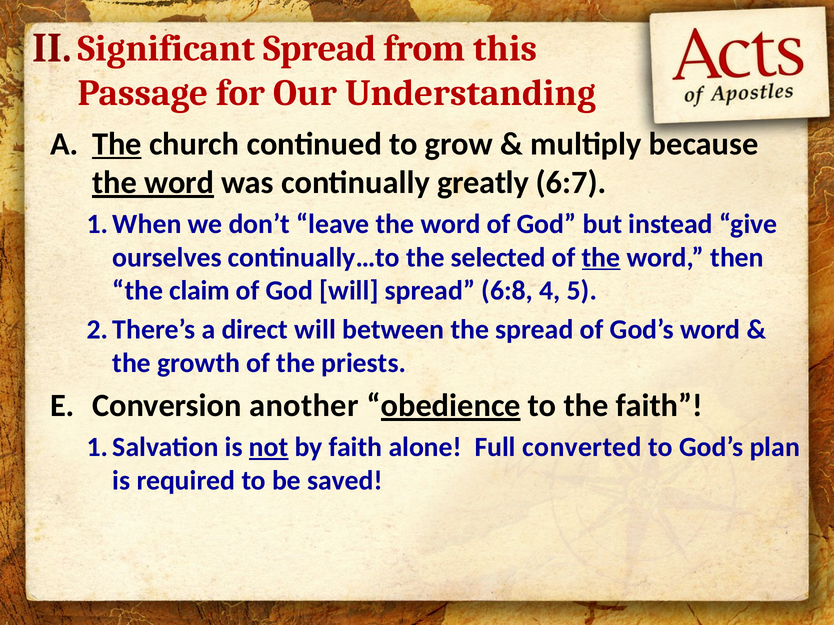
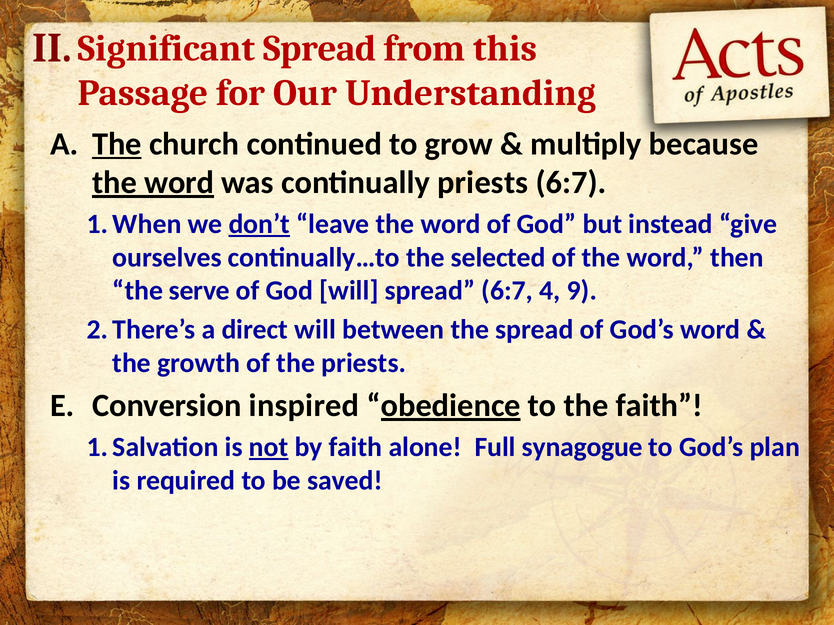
continually greatly: greatly -> priests (483, 183)
don’t underline: none -> present (259, 224)
the underline: present -> none (601, 258)
claim: claim -> serve (199, 291)
spread 6:8: 6:8 -> 6:7 (507, 291)
5: 5 -> 9 (582, 291)
another: another -> inspired (304, 406)
converted: converted -> synagogue (582, 447)
